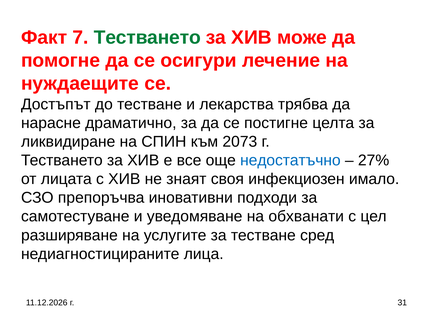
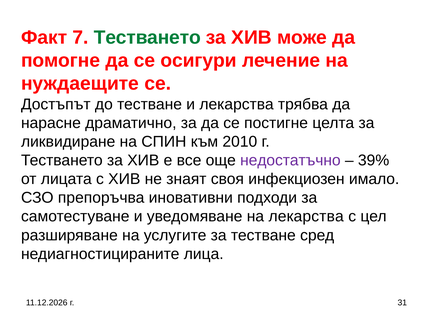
2073: 2073 -> 2010 (240, 142)
недостатъчно colour: blue -> purple (290, 161)
27%: 27% -> 39% (374, 161)
на обхванати: обхванати -> лекарства (306, 217)
